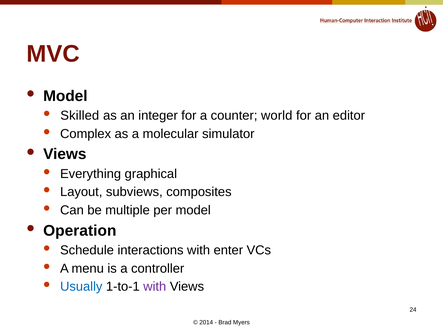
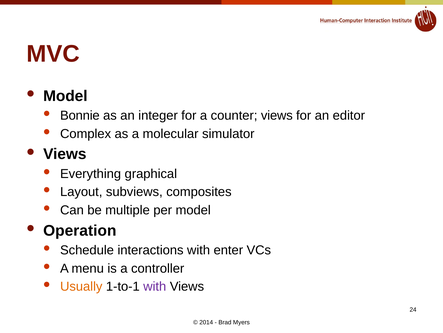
Skilled: Skilled -> Bonnie (80, 115)
counter world: world -> views (277, 115)
Usually colour: blue -> orange (81, 286)
